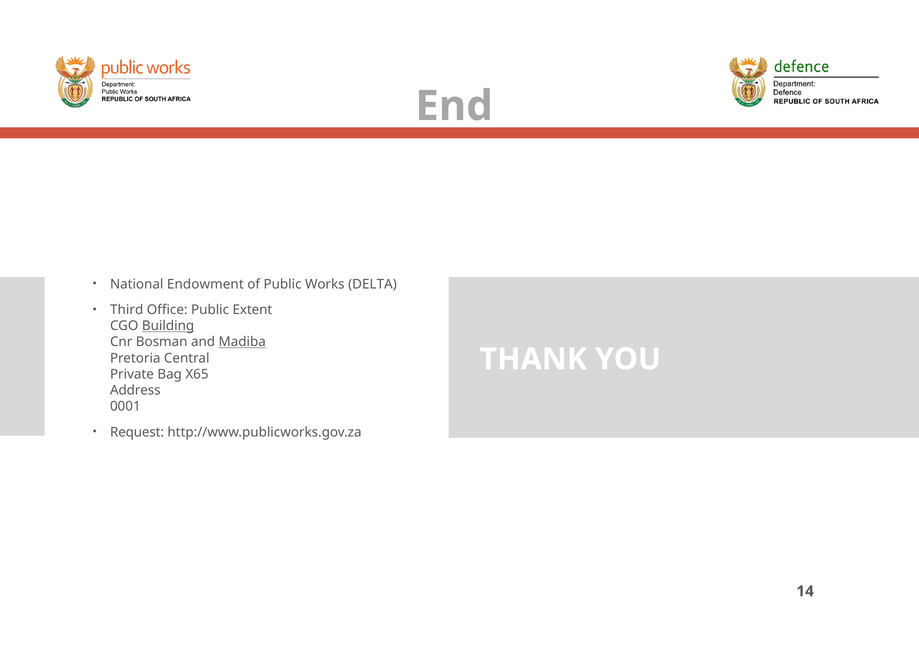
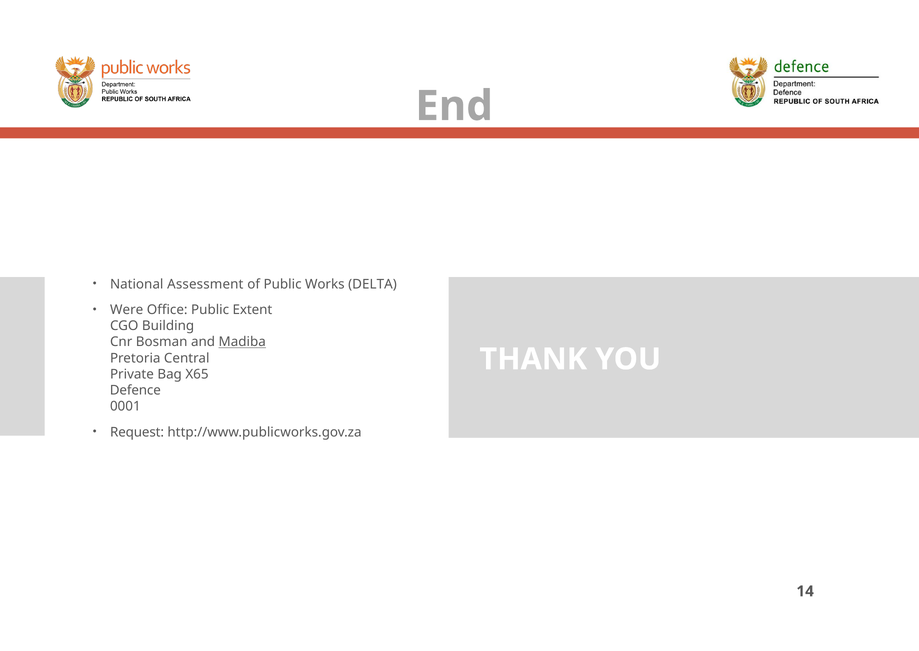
Endowment: Endowment -> Assessment (205, 284)
Third: Third -> Were (127, 310)
Building underline: present -> none (168, 326)
Address: Address -> Defence (135, 391)
